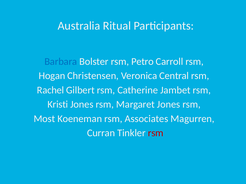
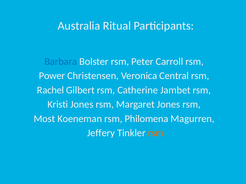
Petro: Petro -> Peter (142, 62)
Hogan: Hogan -> Power (52, 76)
Associates: Associates -> Philomena (147, 119)
Curran: Curran -> Jeffery (101, 133)
rsm colour: red -> orange (156, 133)
